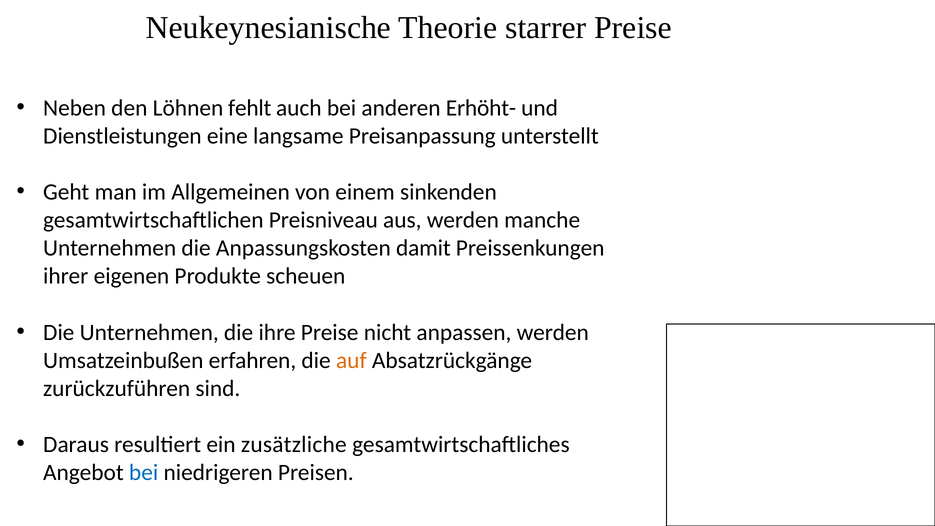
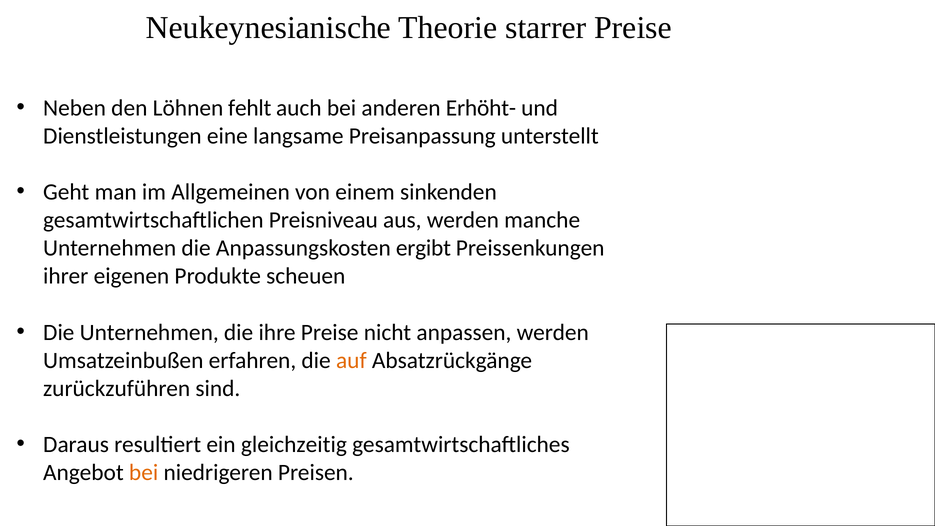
damit: damit -> ergibt (423, 248)
zusätzliche: zusätzliche -> gleichzeitig (294, 445)
bei colour: blue -> orange (144, 473)
